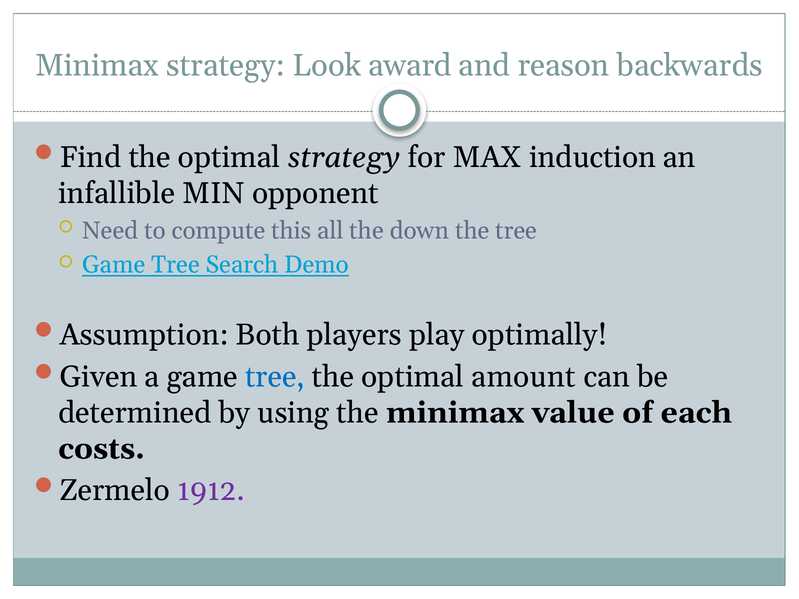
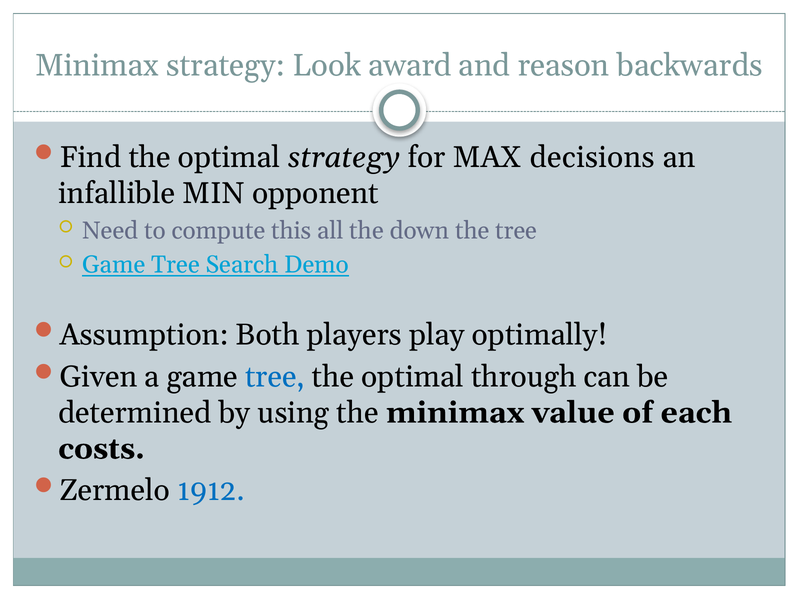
induction: induction -> decisions (592, 158)
amount: amount -> through (524, 377)
1912 colour: purple -> blue (211, 491)
